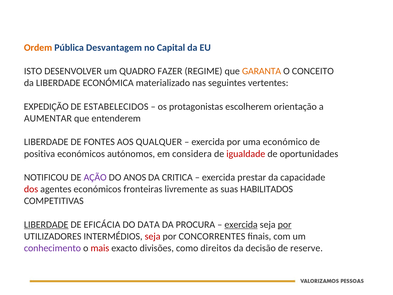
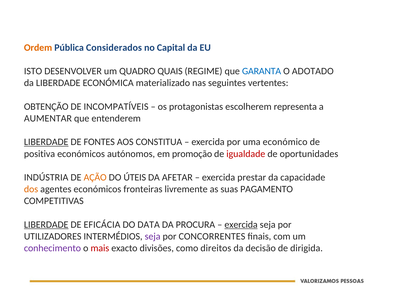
Desvantagem: Desvantagem -> Considerados (114, 48)
FAZER: FAZER -> QUAIS (170, 71)
GARANTA colour: orange -> blue (262, 71)
CONCEITO: CONCEITO -> ADOTADO (313, 71)
EXPEDIÇÃO: EXPEDIÇÃO -> OBTENÇÃO (46, 107)
ESTABELECIDOS: ESTABELECIDOS -> INCOMPATÍVEIS (116, 107)
orientação: orientação -> representa (295, 107)
LIBERDADE underline: none -> present (46, 142)
QUALQUER: QUALQUER -> CONSTITUA (159, 142)
considera: considera -> promoção (192, 154)
NOTIFICOU: NOTIFICOU -> INDÚSTRIA (46, 177)
AÇÃO colour: purple -> orange (95, 177)
ANOS: ANOS -> ÚTEIS (135, 177)
CRITICA: CRITICA -> AFETAR (177, 177)
dos colour: red -> orange (31, 189)
HABILITADOS: HABILITADOS -> PAGAMENTO (267, 189)
por underline: present -> none (285, 224)
seja colour: red -> purple (153, 236)
reserve: reserve -> dirigida (307, 248)
